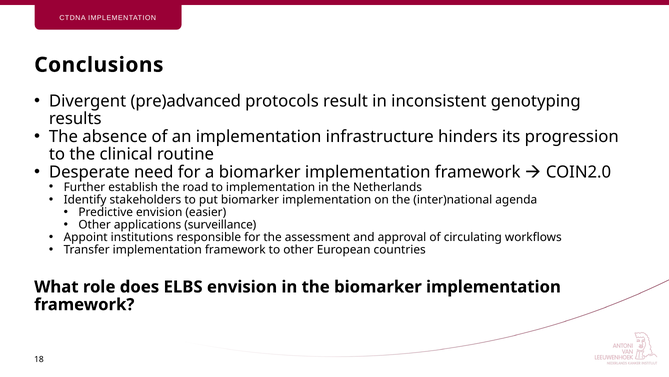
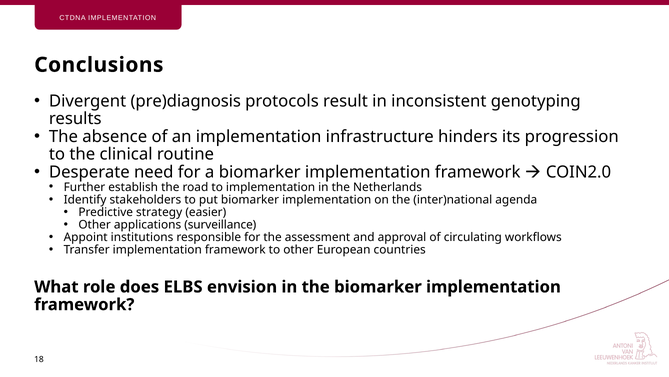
pre)advanced: pre)advanced -> pre)diagnosis (186, 101)
Predictive envision: envision -> strategy (159, 212)
